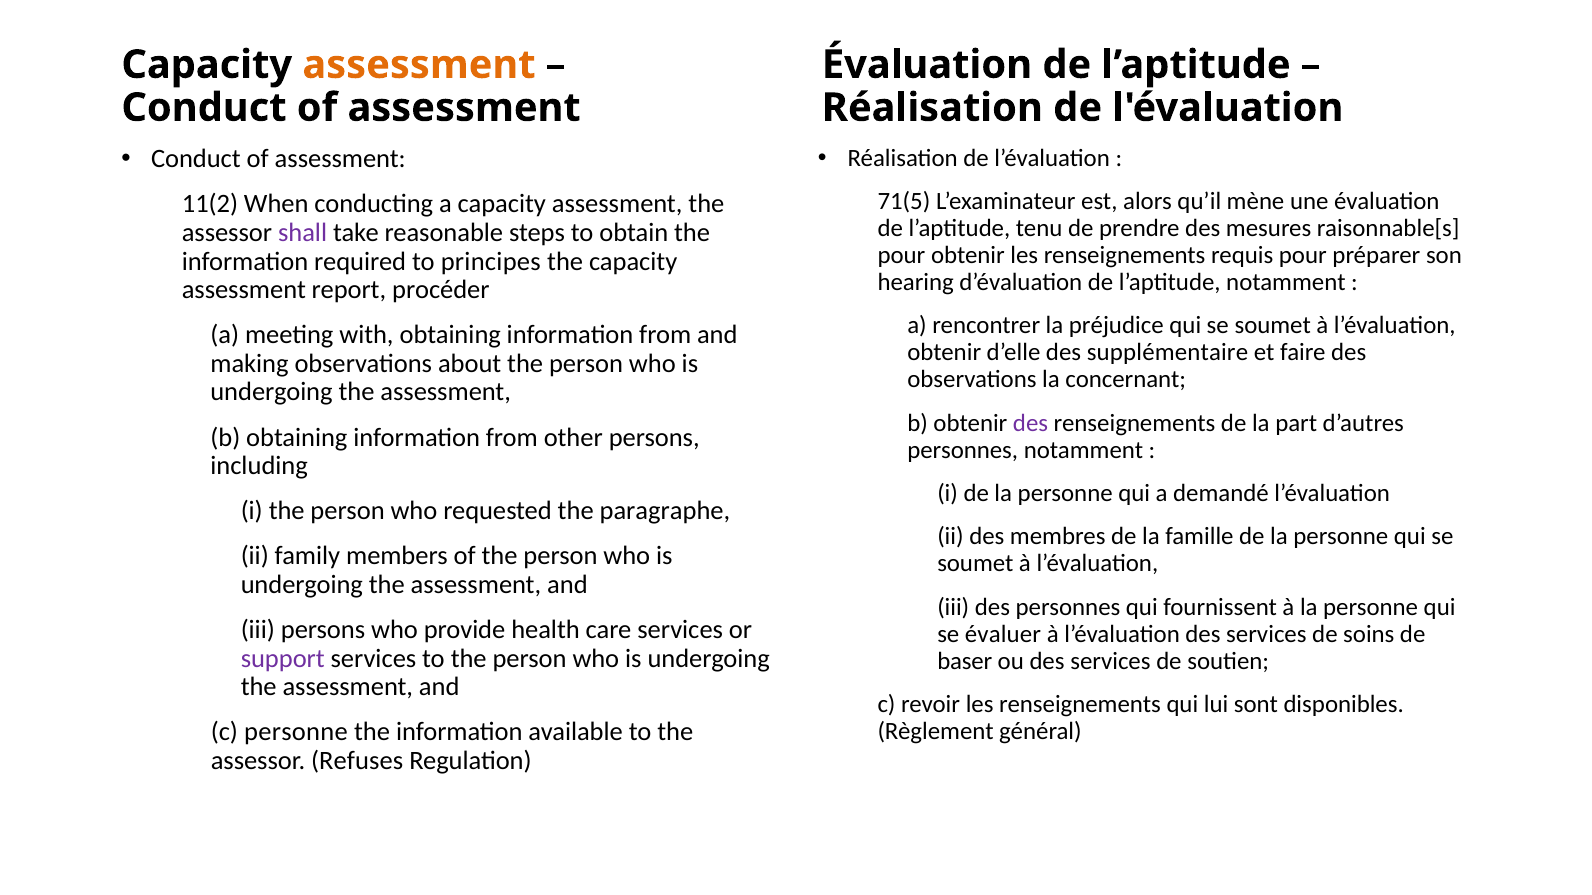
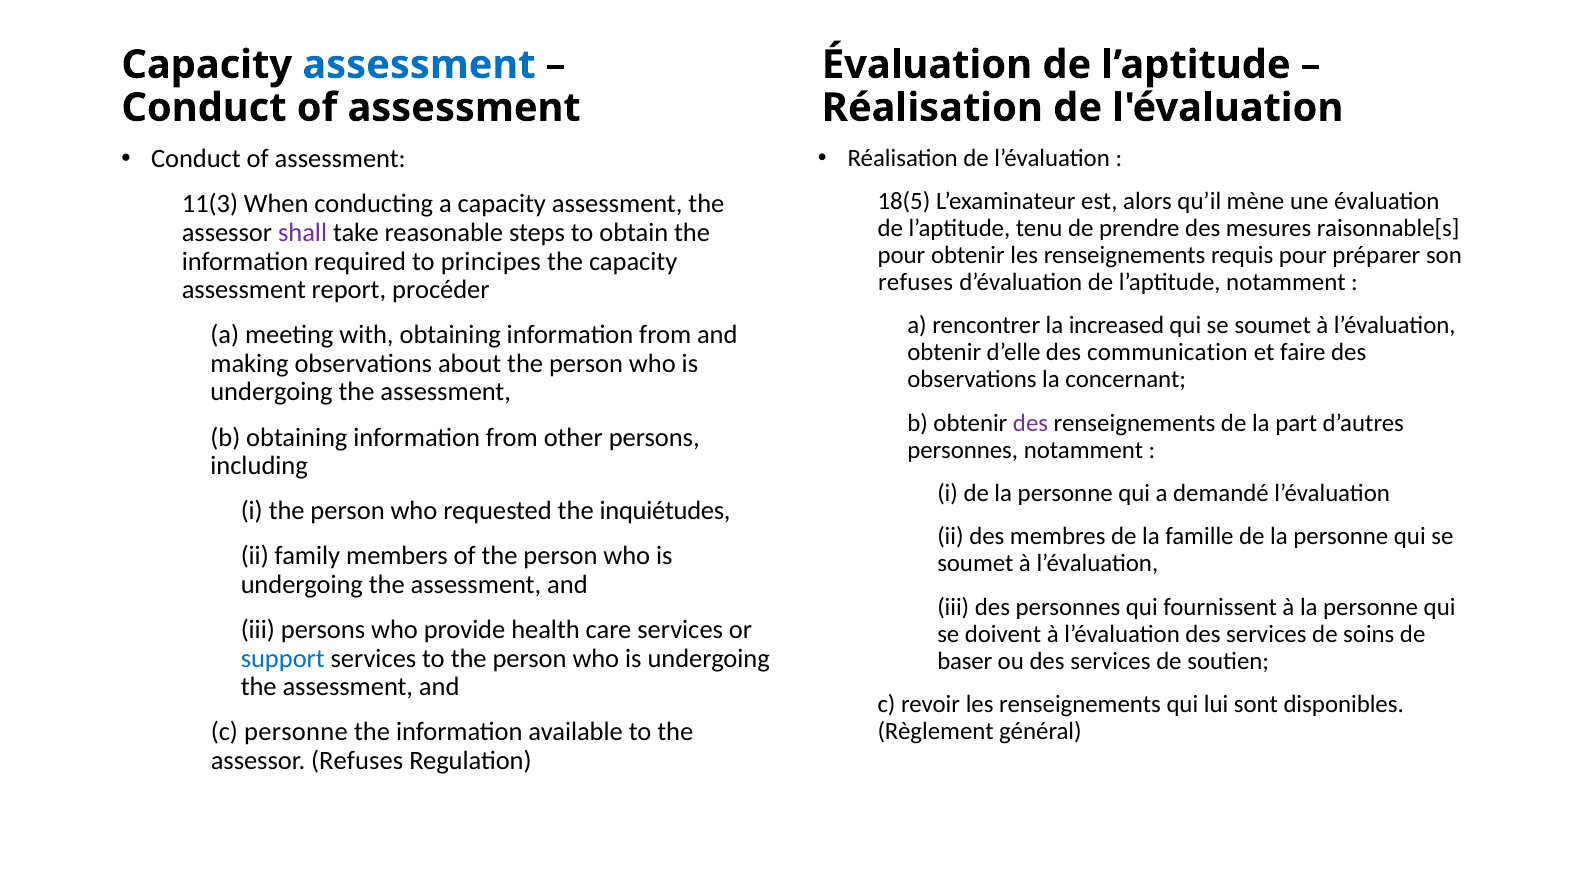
assessment colour: orange -> blue (419, 65)
71(5: 71(5 -> 18(5 (904, 202)
11(2: 11(2 -> 11(3 (210, 204)
hearing: hearing -> refuses (916, 282)
préjudice: préjudice -> increased (1116, 326)
supplémentaire: supplémentaire -> communication (1167, 353)
paragraphe: paragraphe -> inquiétudes (665, 511)
évaluer: évaluer -> doivent (1003, 634)
support colour: purple -> blue (283, 659)
